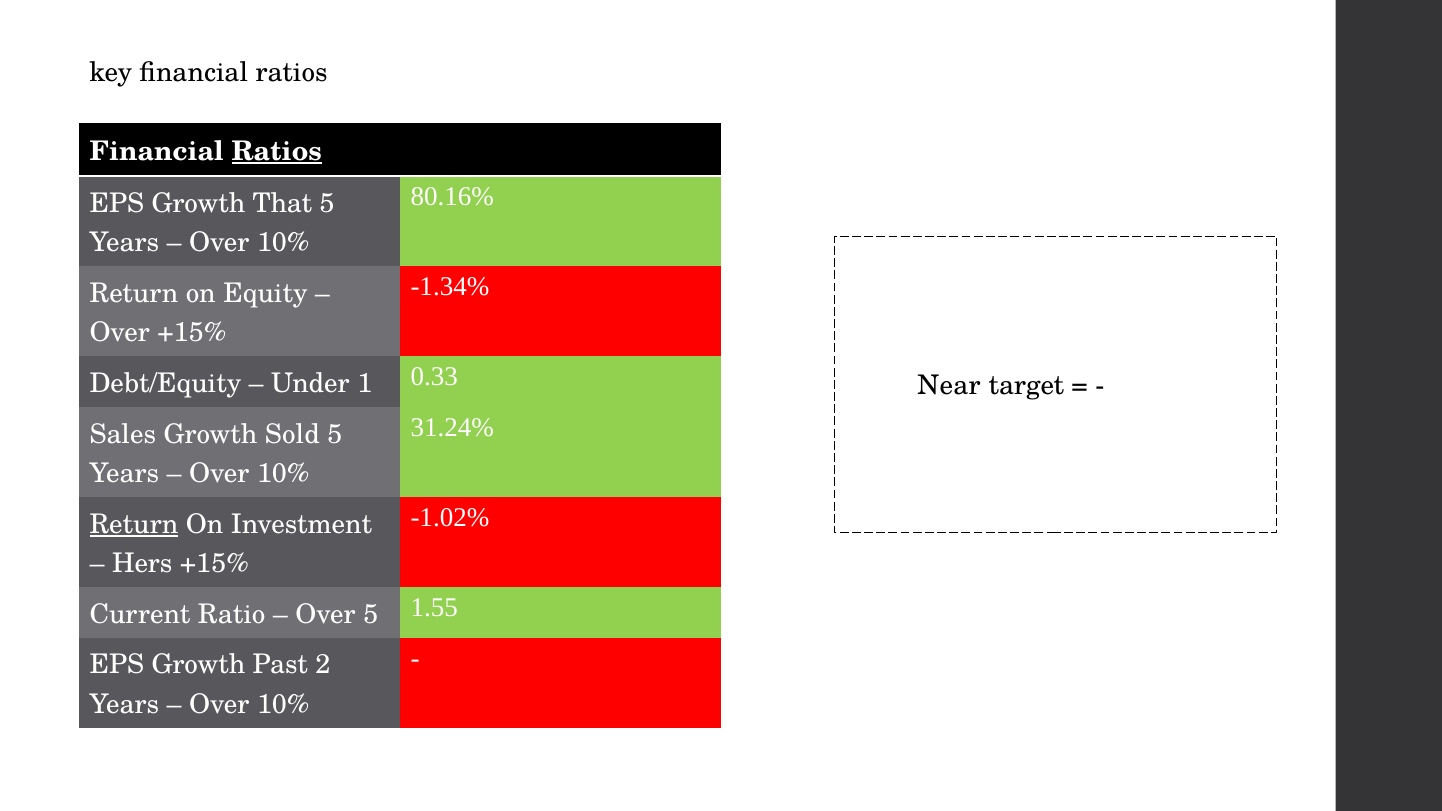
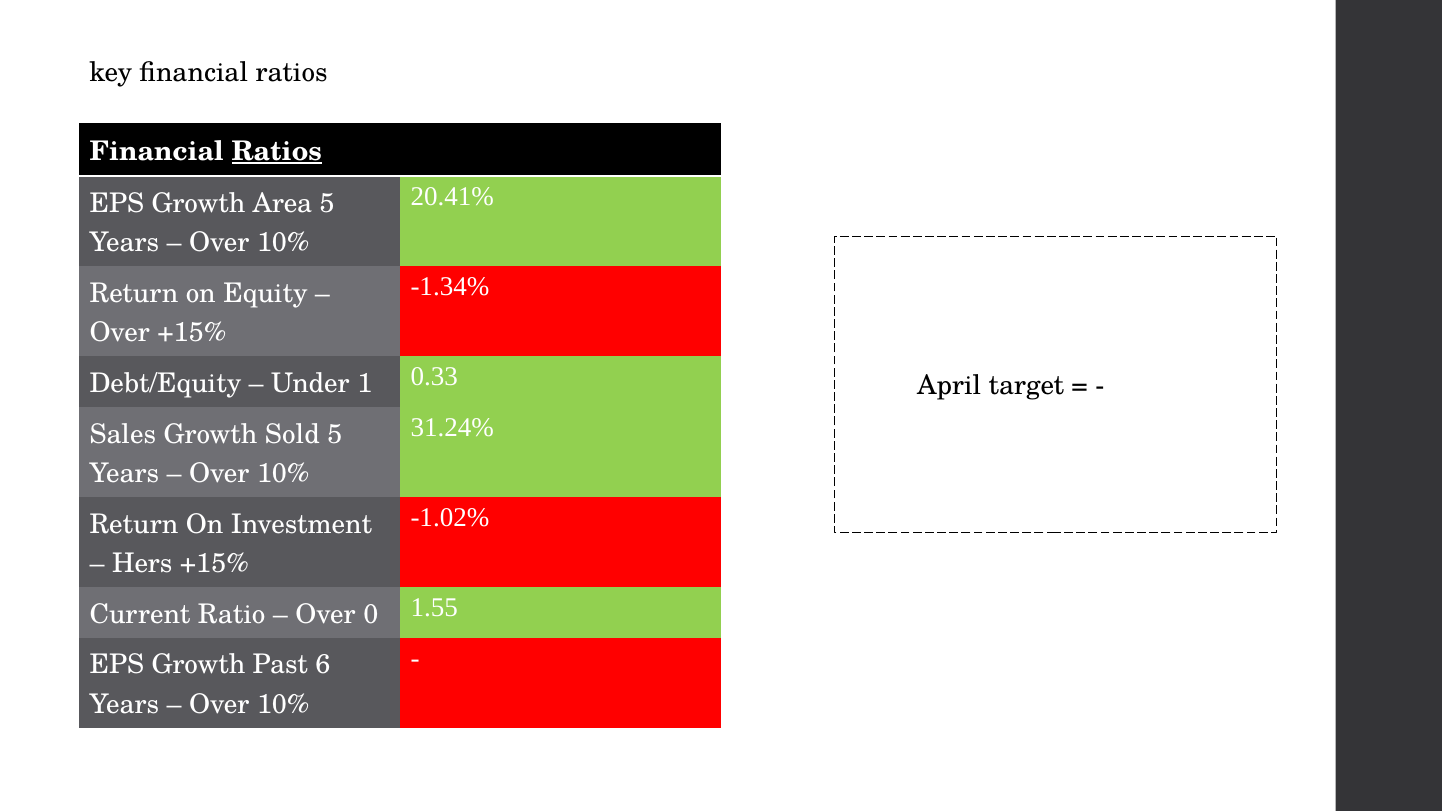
80.16%: 80.16% -> 20.41% (452, 197)
That: That -> Area (282, 203)
Near: Near -> April (949, 385)
Return underline: present -> none (134, 524)
Over 5: 5 -> 0 (371, 615)
2: 2 -> 6 (323, 665)
